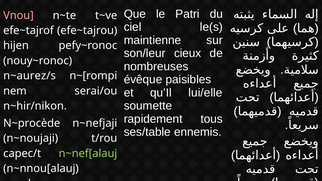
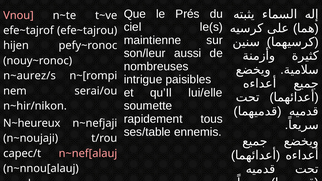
Patri: Patri -> Prés (188, 14)
cieux: cieux -> aussi (188, 53)
évêque: évêque -> intrigue (143, 80)
N~procède: N~procède -> N~heureux (32, 123)
n~nef[alauj colour: light green -> pink (88, 154)
